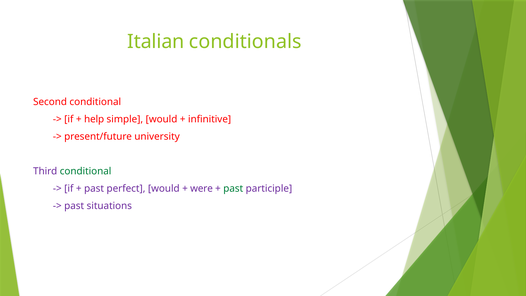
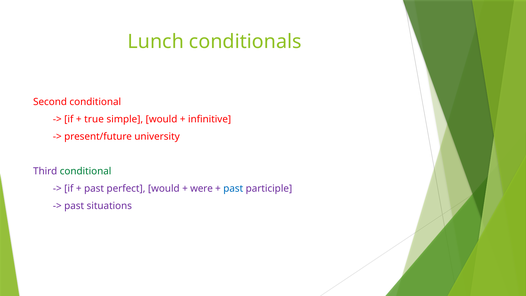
Italian: Italian -> Lunch (156, 41)
help: help -> true (94, 119)
past colour: green -> blue (233, 188)
